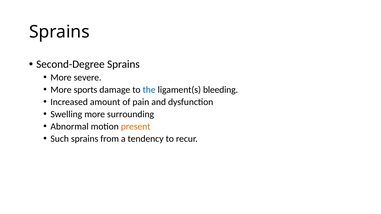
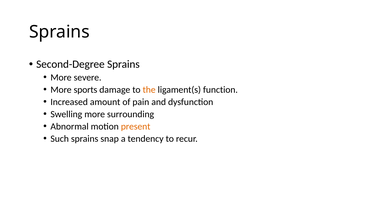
the colour: blue -> orange (149, 90)
bleeding: bleeding -> function (220, 90)
from: from -> snap (110, 139)
